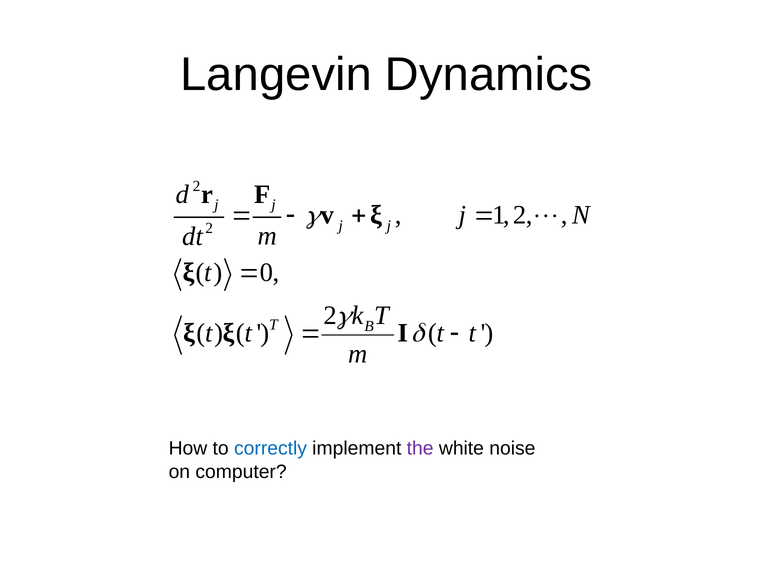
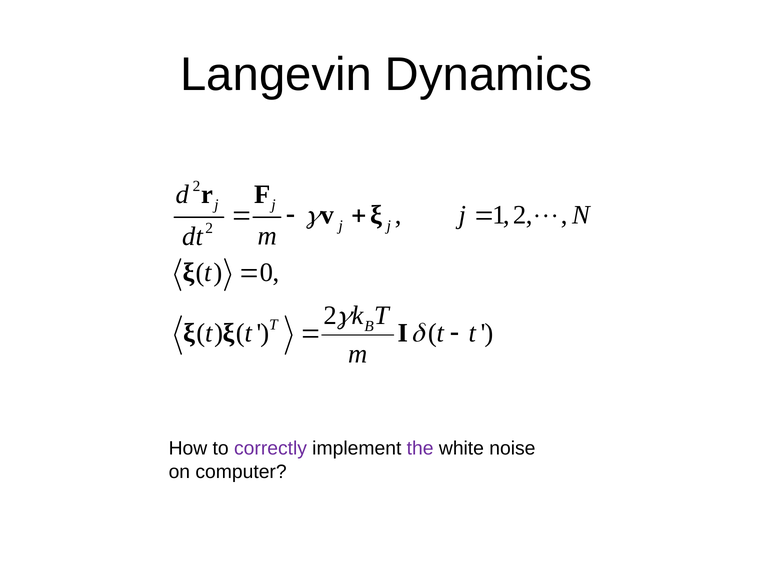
correctly colour: blue -> purple (271, 448)
